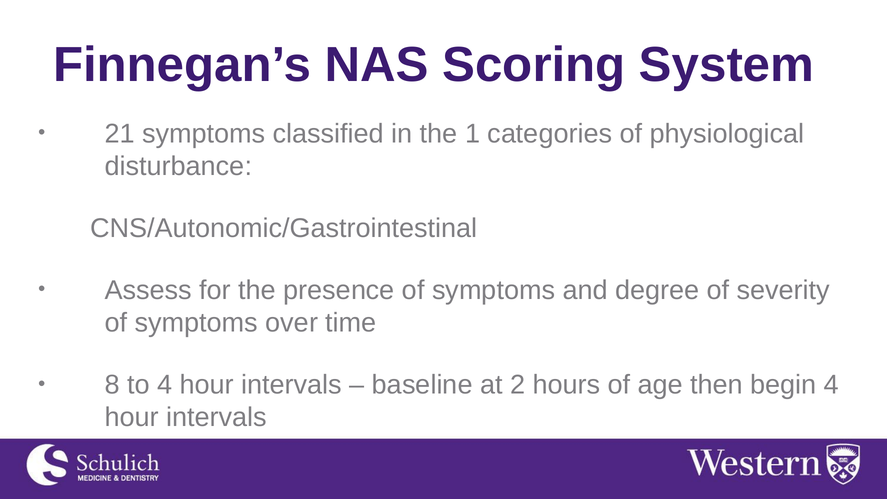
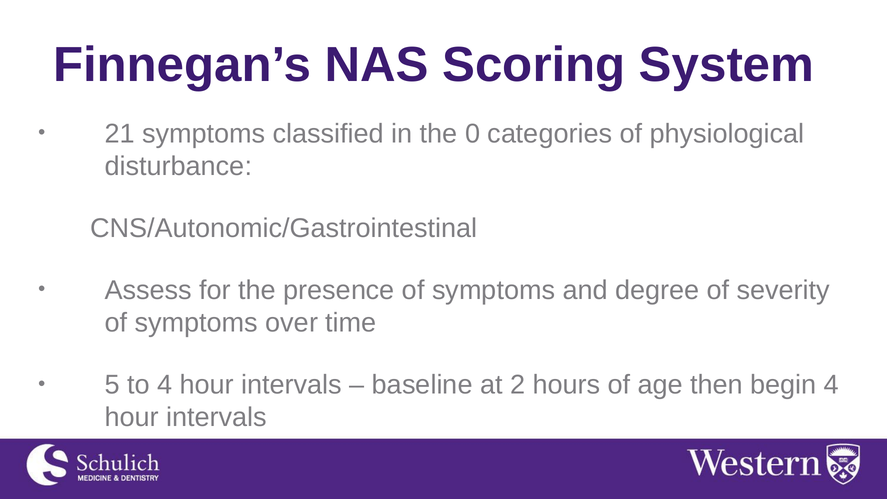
1: 1 -> 0 (473, 134)
8: 8 -> 5 (112, 385)
